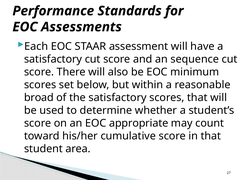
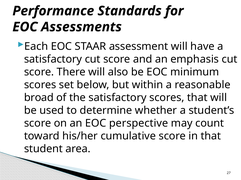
sequence: sequence -> emphasis (195, 59)
appropriate: appropriate -> perspective (139, 124)
